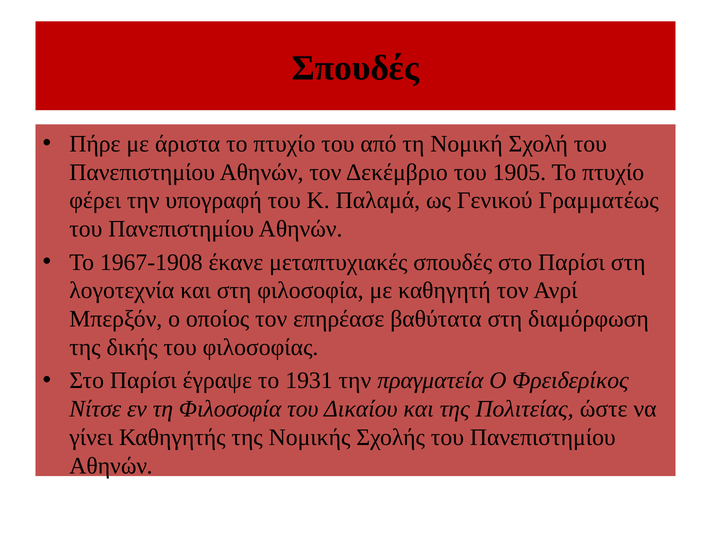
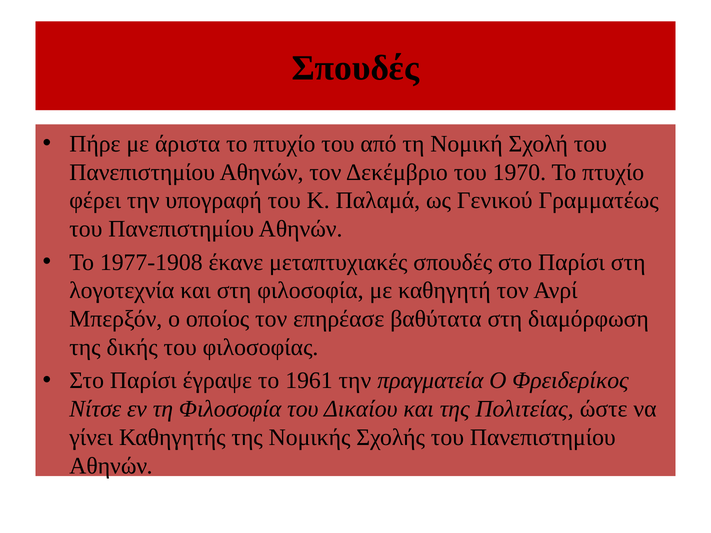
1905: 1905 -> 1970 (519, 172)
1967-1908: 1967-1908 -> 1977-1908 (151, 262)
1931: 1931 -> 1961 (309, 381)
